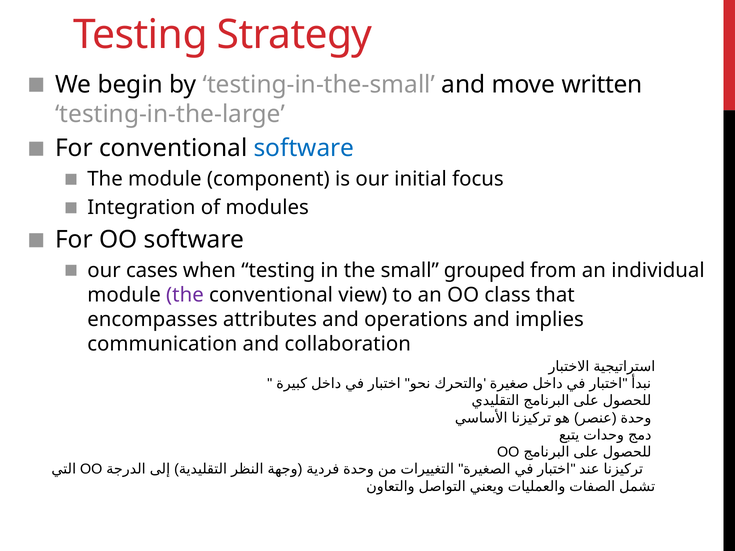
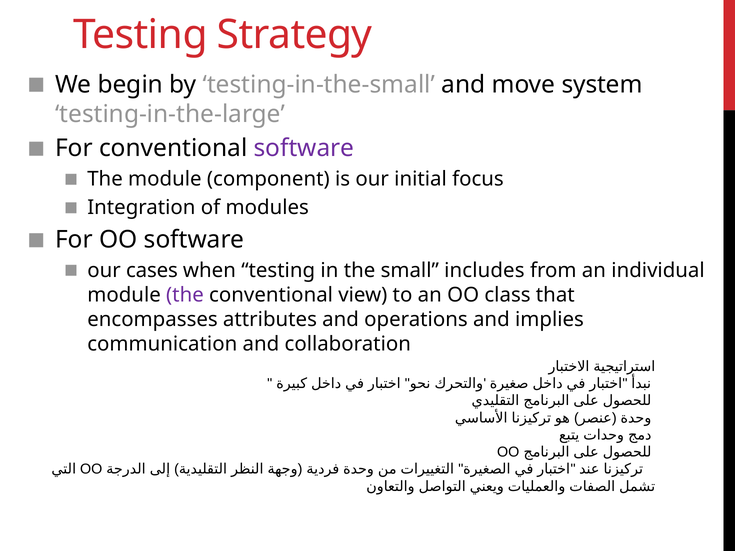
written: written -> system (602, 85)
software colour: blue -> purple (304, 148)
grouped: grouped -> includes (484, 271)
